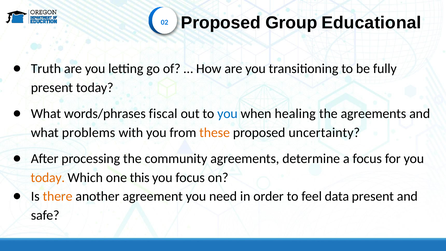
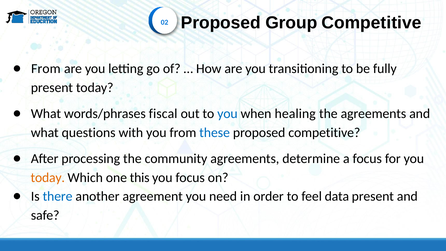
Group Educational: Educational -> Competitive (371, 23)
Truth: Truth -> From (46, 69)
problems: problems -> questions (89, 133)
these colour: orange -> blue (215, 133)
proposed uncertainty: uncertainty -> competitive (324, 133)
there colour: orange -> blue (58, 196)
